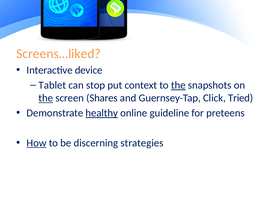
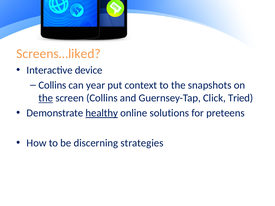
Tablet: Tablet -> Collins (52, 85)
stop: stop -> year (96, 85)
the underline: present -> none (178, 85)
screen Shares: Shares -> Collins (102, 98)
guideline: guideline -> solutions (169, 113)
How underline: present -> none (37, 143)
